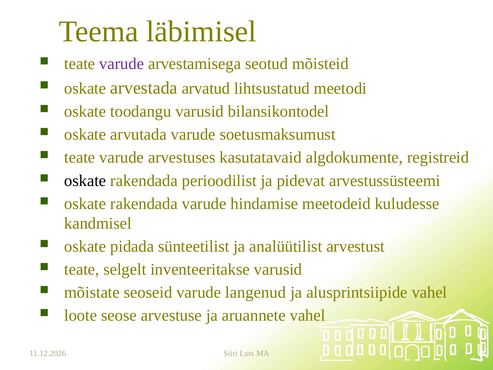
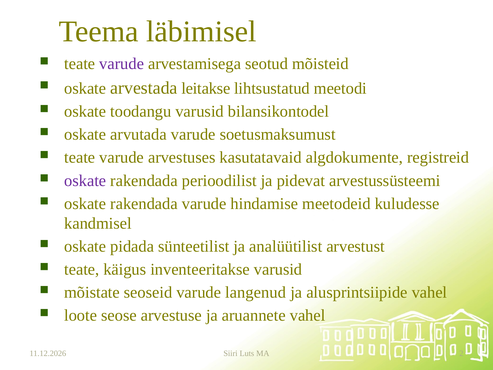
arvatud: arvatud -> leitakse (206, 88)
oskate colour: black -> purple (85, 180)
selgelt: selgelt -> käigus (125, 269)
